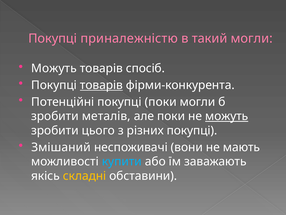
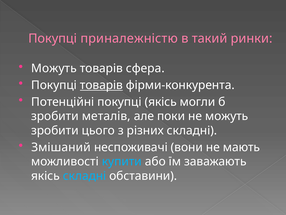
такий могли: могли -> ринки (252, 38)
спосіб: спосіб -> сфера (145, 68)
покупці поки: поки -> якісь (161, 102)
можуть underline: present -> none (227, 116)
різних покупці: покупці -> складні (192, 130)
складні colour: yellow -> light blue (85, 176)
